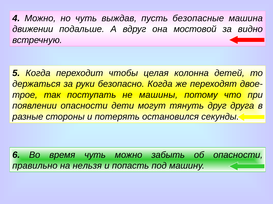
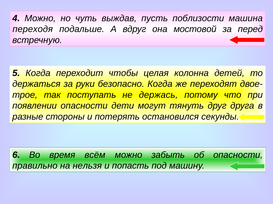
безопасные: безопасные -> поблизости (198, 18)
движении: движении -> переходя (33, 29)
видно: видно -> перед (250, 29)
машины: машины -> держась (158, 95)
время чуть: чуть -> всём (95, 155)
